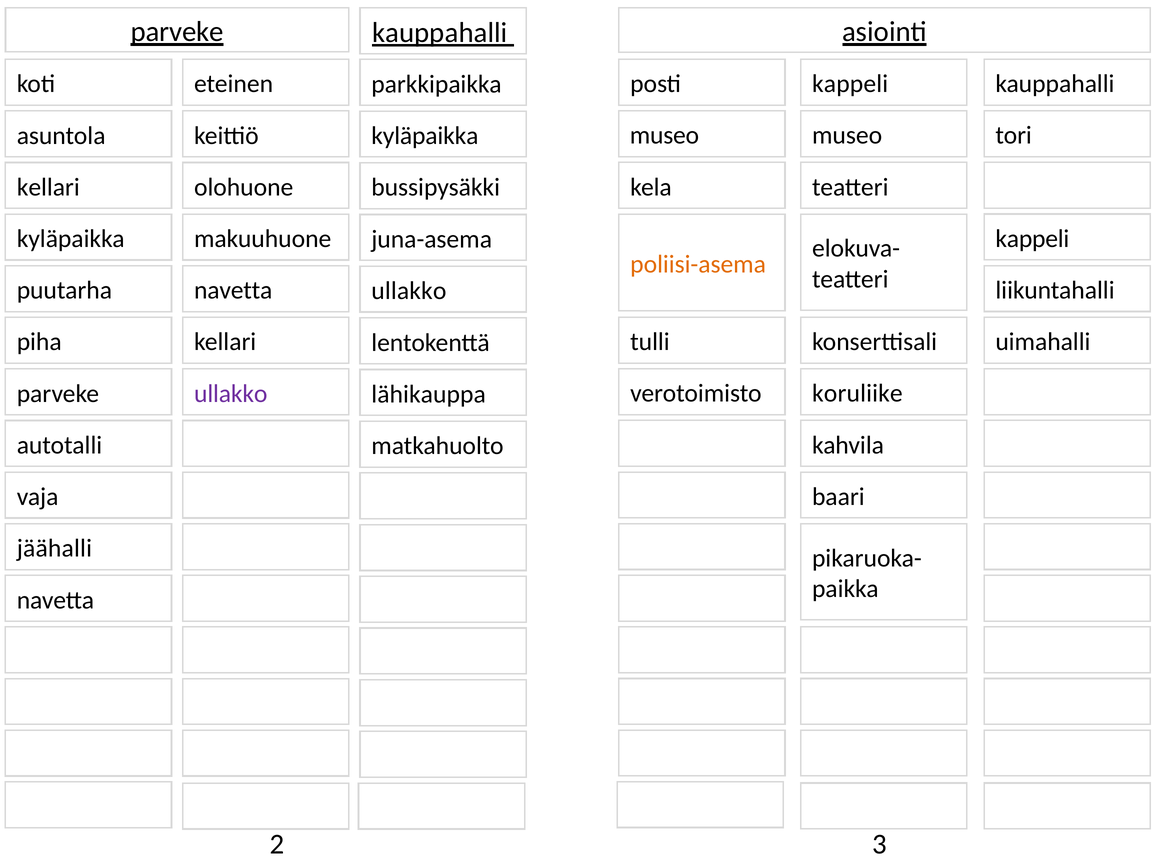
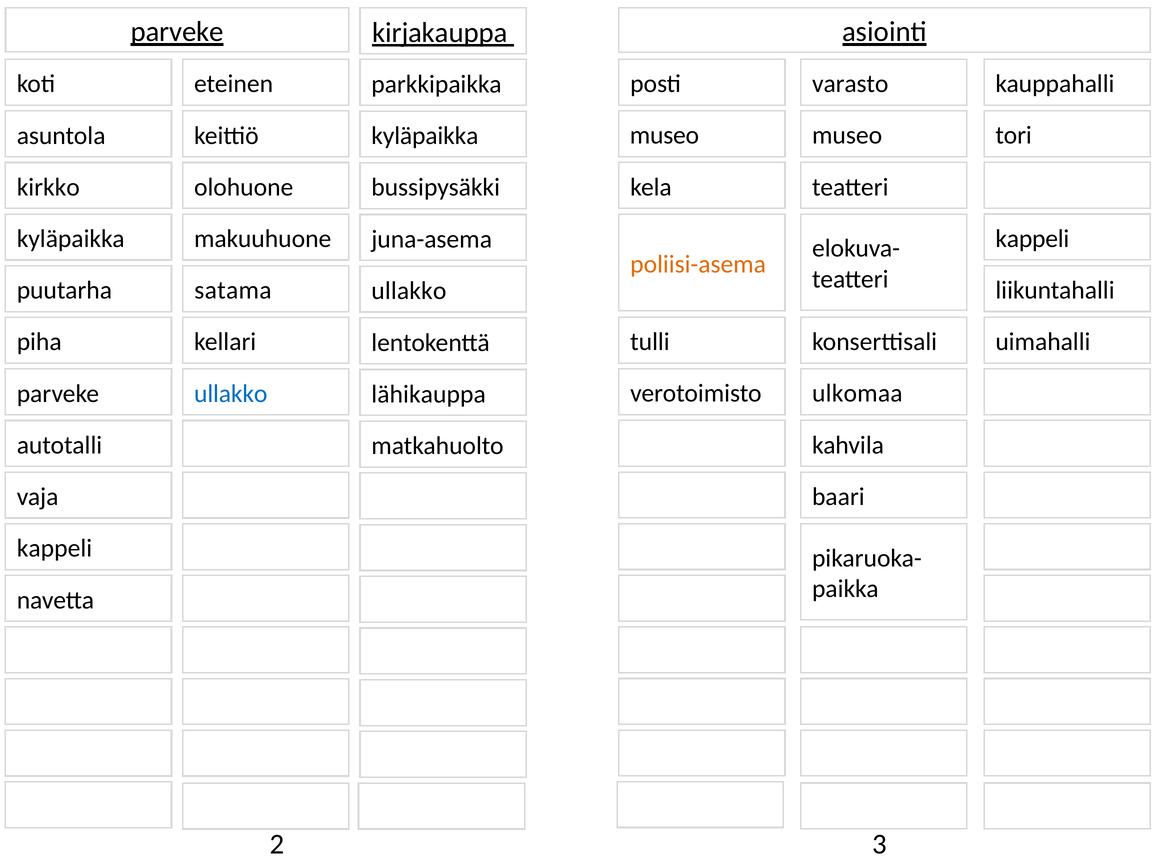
kauppahalli: kauppahalli -> kirjakauppa (440, 33)
kappeli: kappeli -> varasto (850, 84)
kellari: kellari -> kirkko (48, 187)
navetta: navetta -> satama (233, 291)
ullakko colour: purple -> blue (231, 394)
koruliike: koruliike -> ulkomaa (857, 394)
jäähalli: jäähalli -> kappeli (54, 549)
